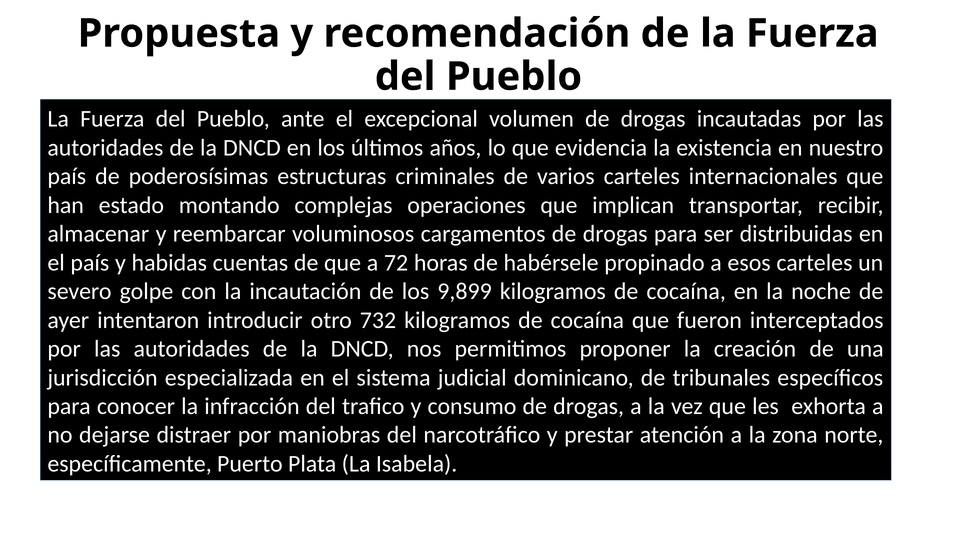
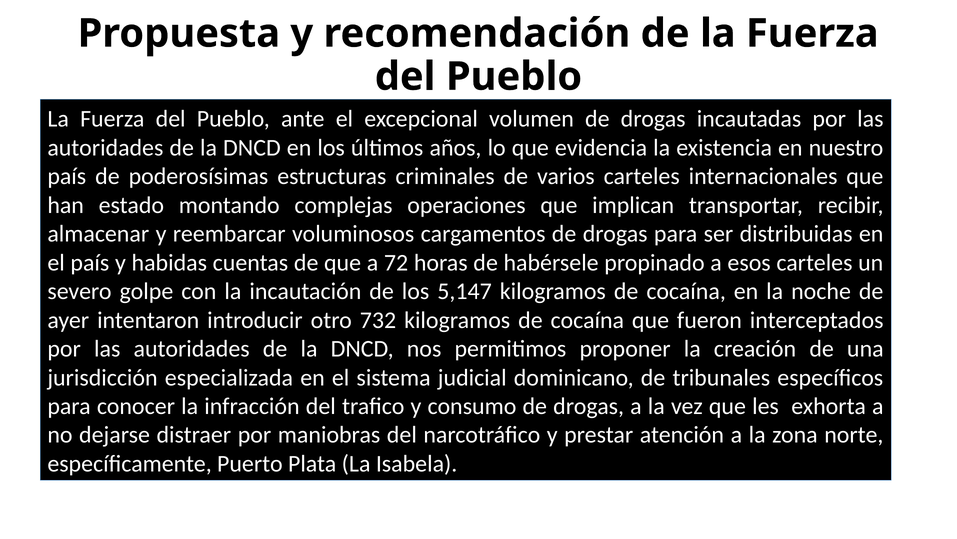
9,899: 9,899 -> 5,147 (465, 291)
